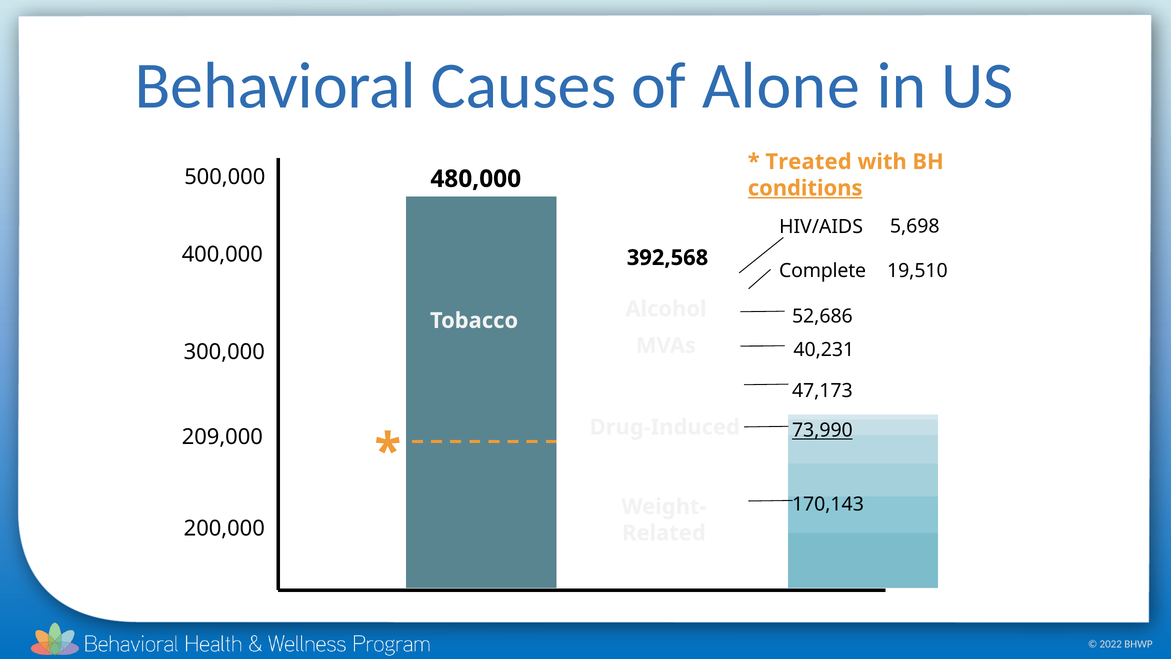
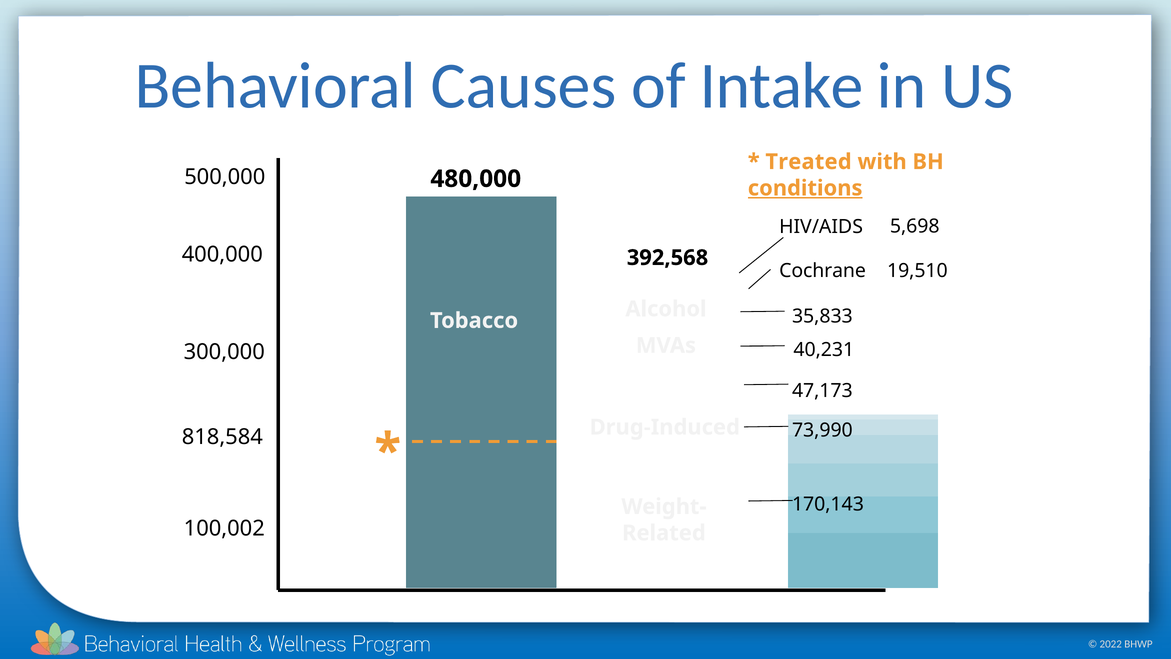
Alone: Alone -> Intake (782, 86)
Complete: Complete -> Cochrane (823, 271)
52,686: 52,686 -> 35,833 (822, 316)
73,990 underline: present -> none (822, 430)
209,000: 209,000 -> 818,584 (222, 437)
200,000: 200,000 -> 100,002 (224, 528)
